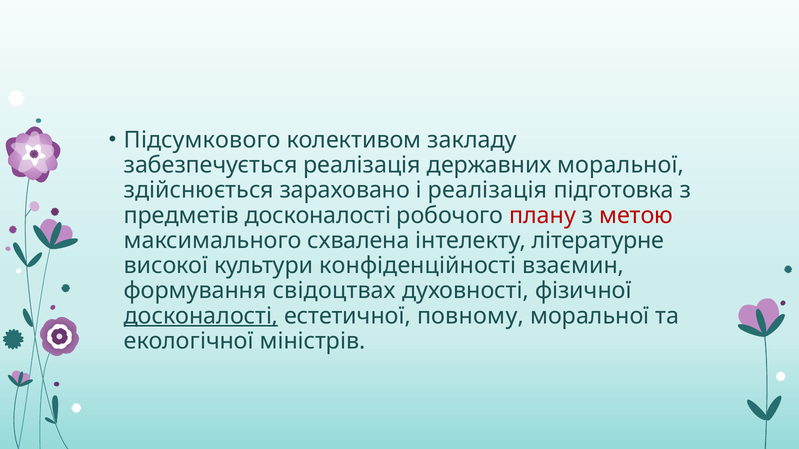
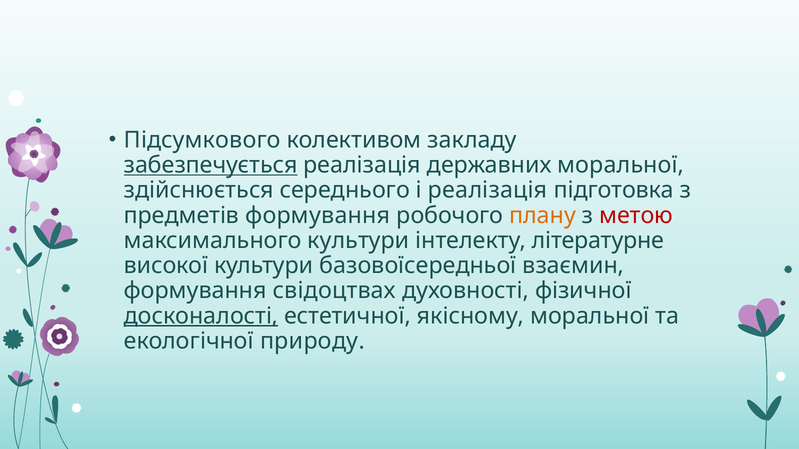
забезпечується underline: none -> present (211, 165)
зараховано: зараховано -> середнього (345, 190)
предметів досконалості: досконалості -> формування (318, 216)
плану colour: red -> orange (543, 216)
максимального схвалена: схвалена -> культури (358, 241)
конфіденційності: конфіденційності -> базовоїсередньої (418, 266)
повному: повному -> якісному (471, 316)
міністрів: міністрів -> природу (312, 341)
